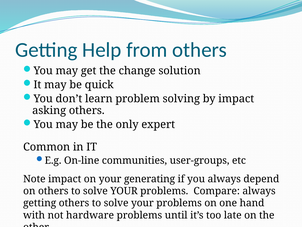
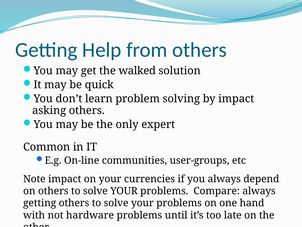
change: change -> walked (137, 71)
generating: generating -> currencies (149, 179)
